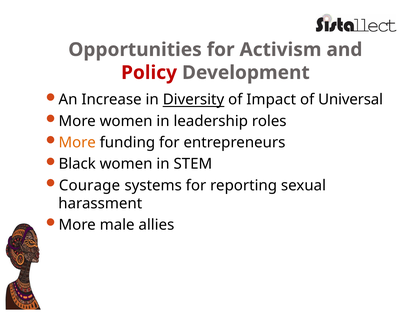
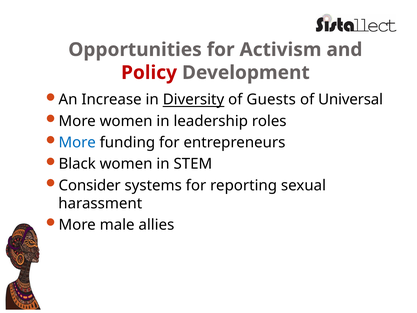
Impact: Impact -> Guests (271, 100)
More colour: orange -> blue (77, 142)
Courage: Courage -> Consider (90, 185)
